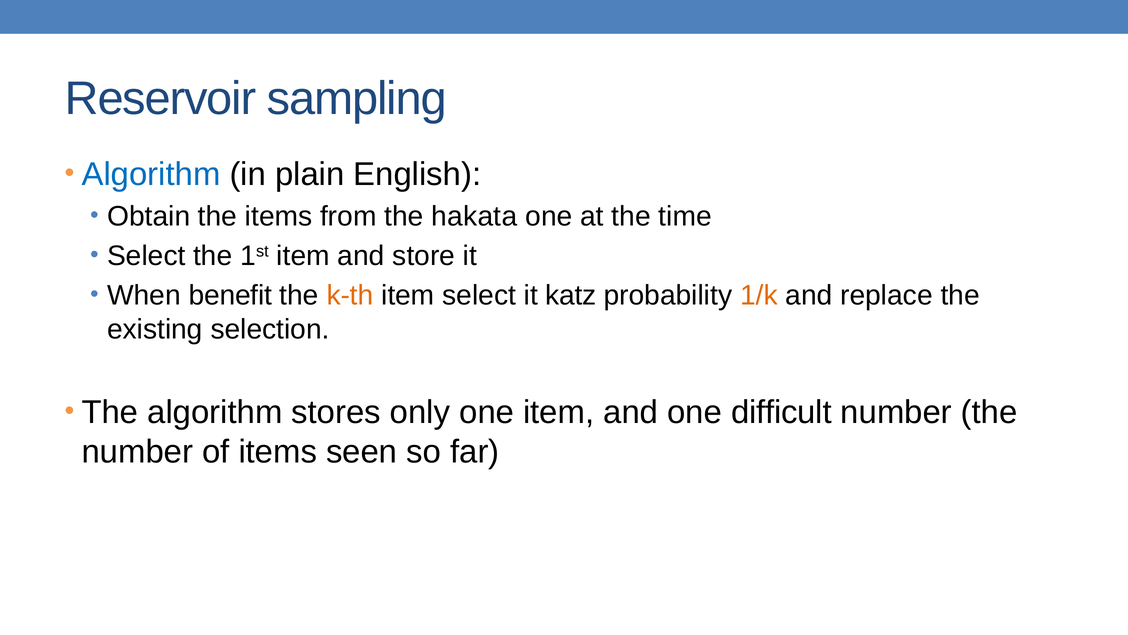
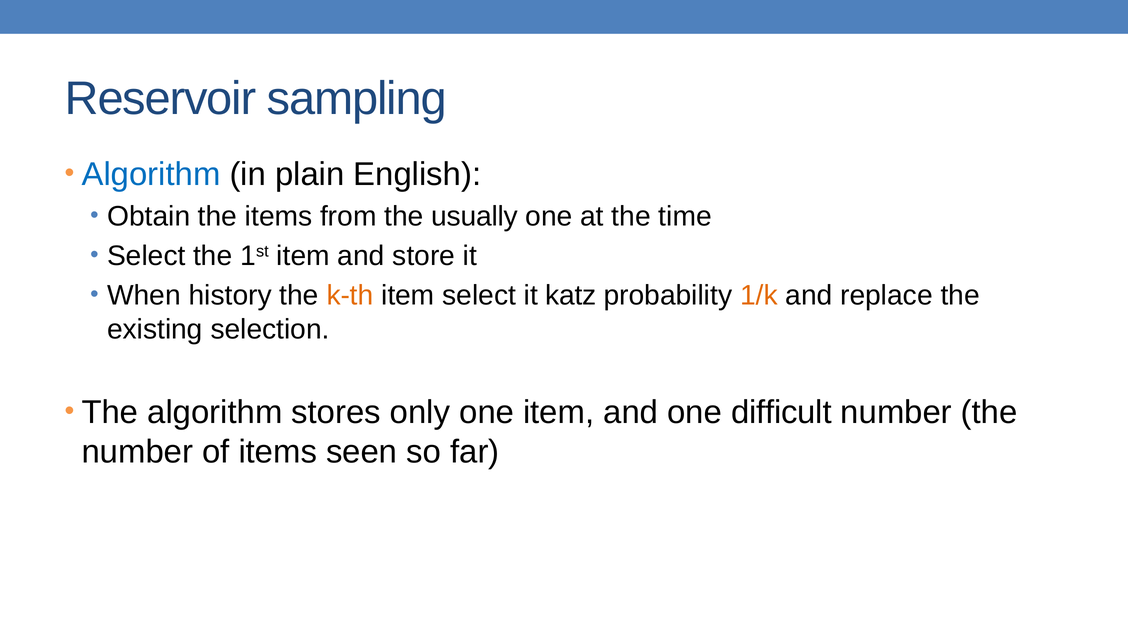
hakata: hakata -> usually (475, 216)
benefit: benefit -> history (230, 295)
